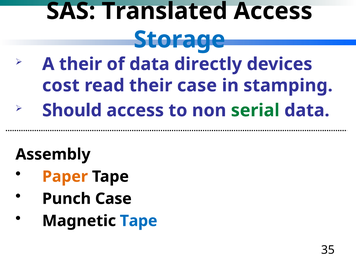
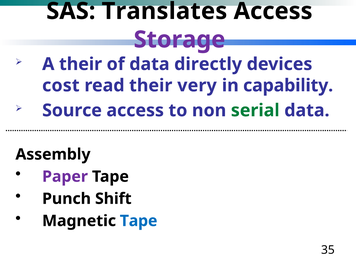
Translated: Translated -> Translates (164, 11)
Storage colour: blue -> purple (179, 40)
their case: case -> very (197, 85)
stamping: stamping -> capability (288, 85)
Should: Should -> Source (72, 110)
Paper colour: orange -> purple (65, 177)
Punch Case: Case -> Shift (113, 199)
